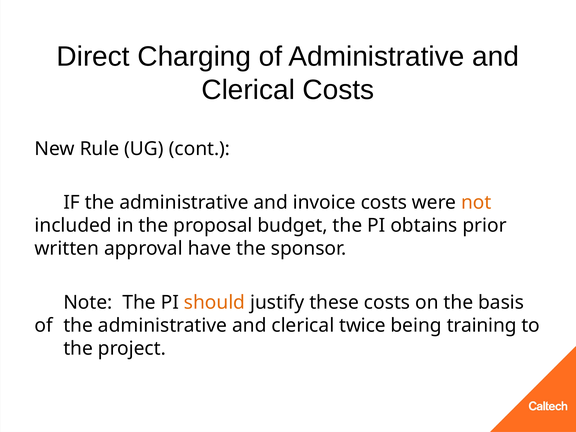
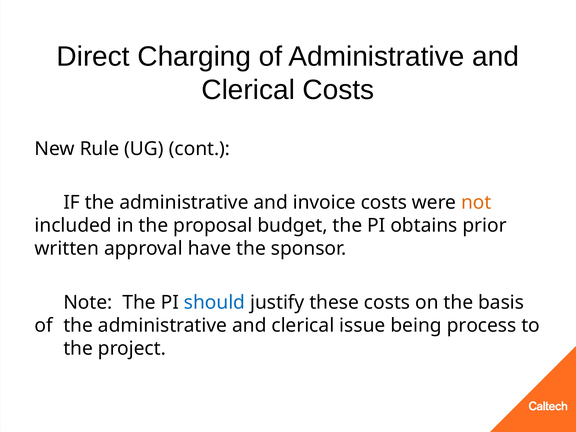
should colour: orange -> blue (215, 302)
twice: twice -> issue (362, 325)
training: training -> process (482, 325)
